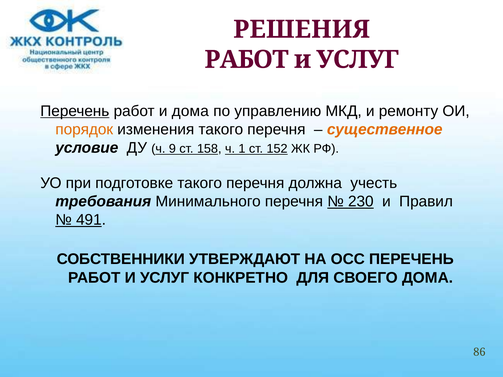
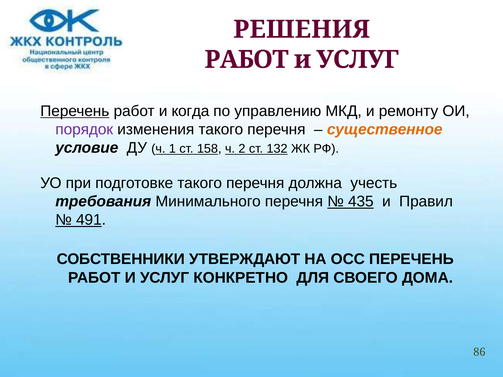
и дома: дома -> когда (190, 111)
порядок colour: orange -> purple (84, 129)
9: 9 -> 1 (172, 149)
1: 1 -> 2 (242, 149)
152: 152 -> 132 (277, 149)
230: 230 -> 435 (361, 202)
